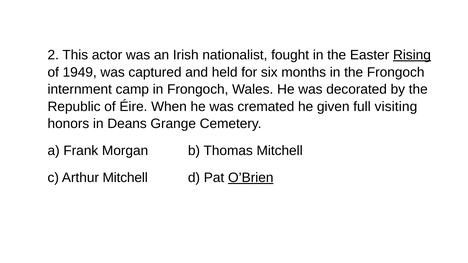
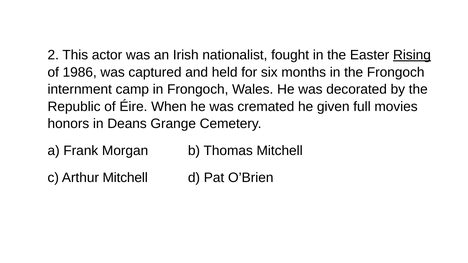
1949: 1949 -> 1986 (80, 72)
visiting: visiting -> movies (396, 107)
O’Brien underline: present -> none (251, 178)
